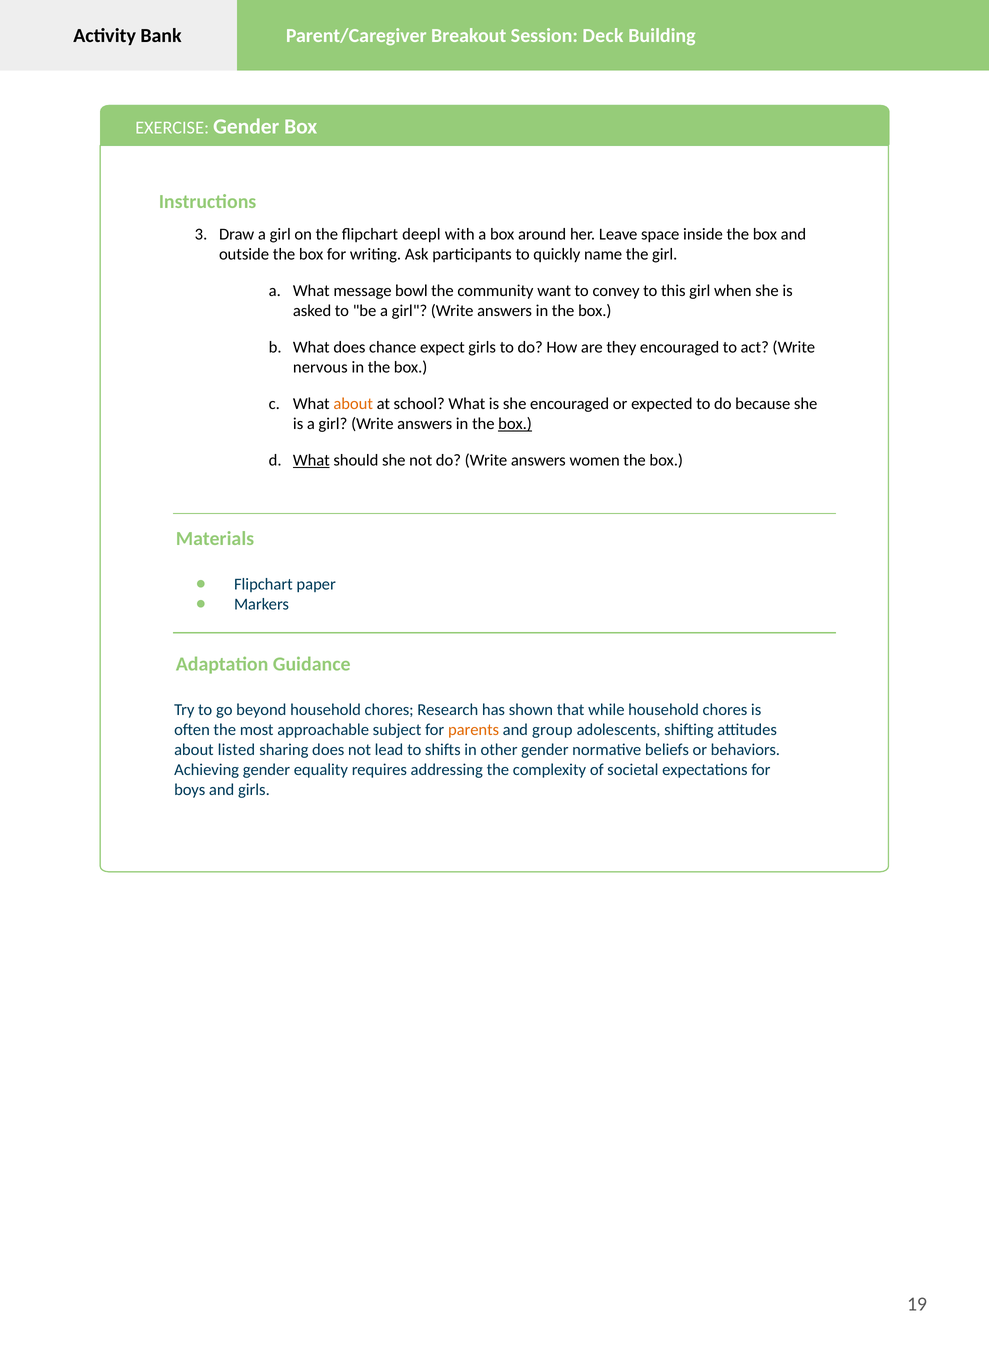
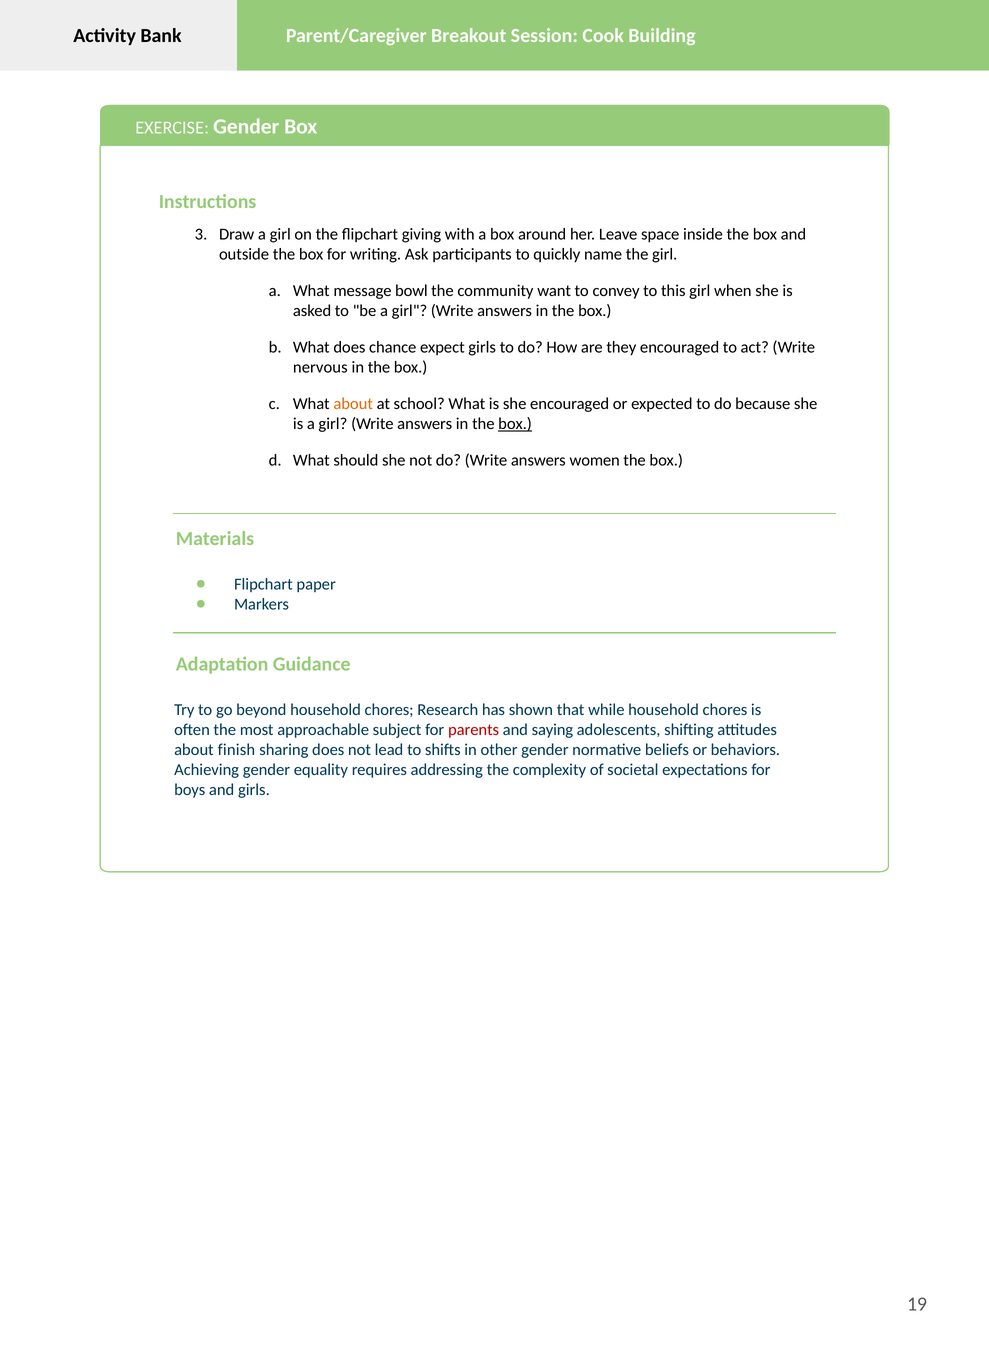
Deck: Deck -> Cook (603, 36)
deepl: deepl -> giving (421, 234)
What underline: present -> none (311, 460)
parents colour: orange -> red (474, 729)
group: group -> saying (552, 729)
listed: listed -> finish (236, 749)
